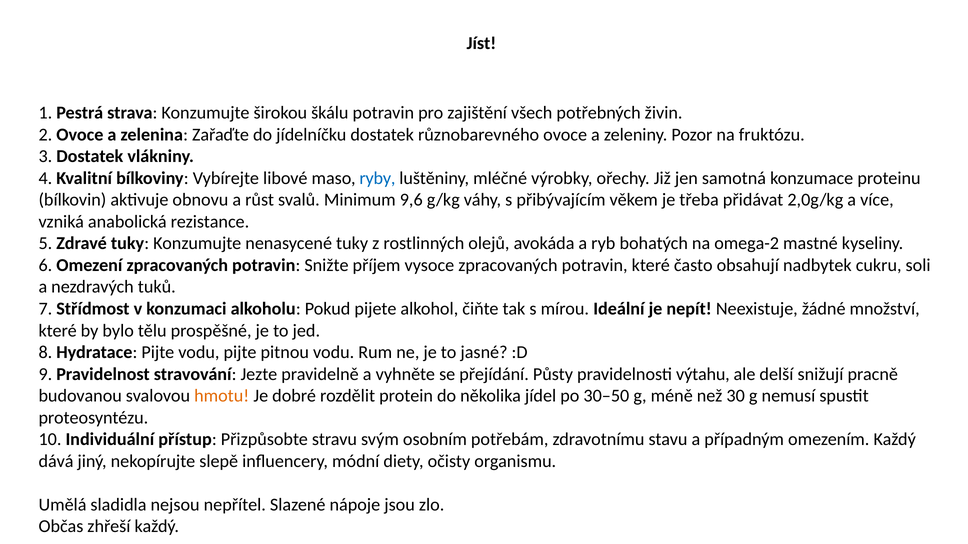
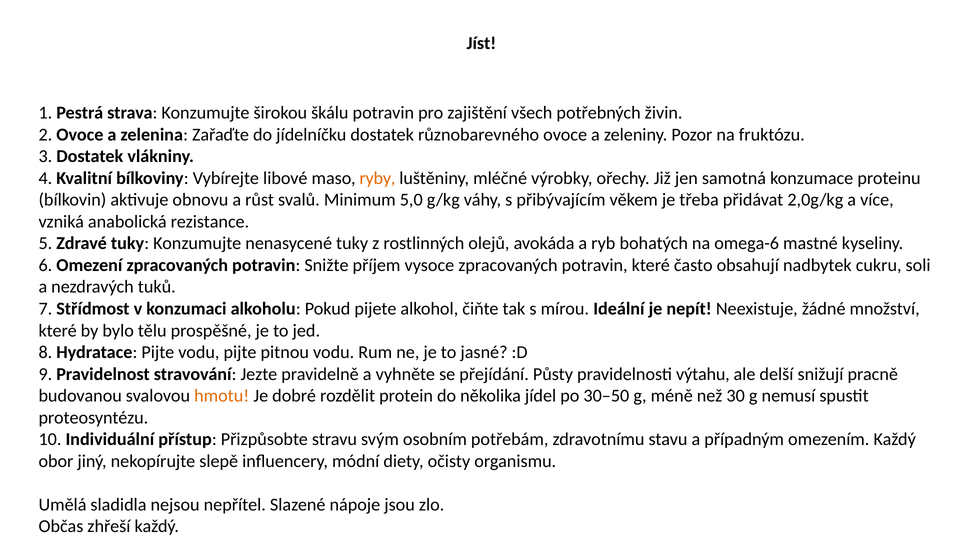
ryby colour: blue -> orange (377, 178)
9,6: 9,6 -> 5,0 (411, 200)
omega-2: omega-2 -> omega-6 (747, 244)
dává: dává -> obor (56, 462)
